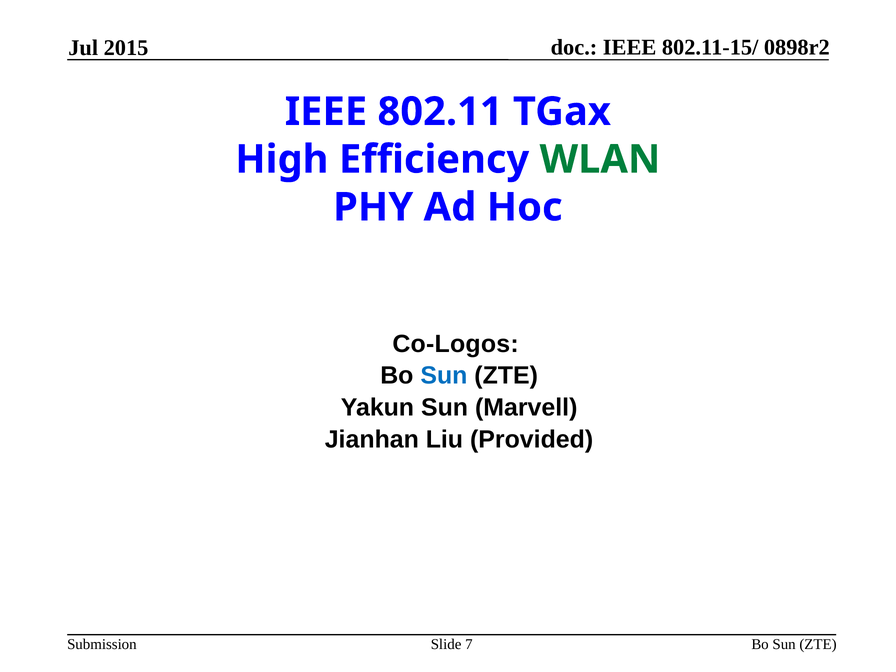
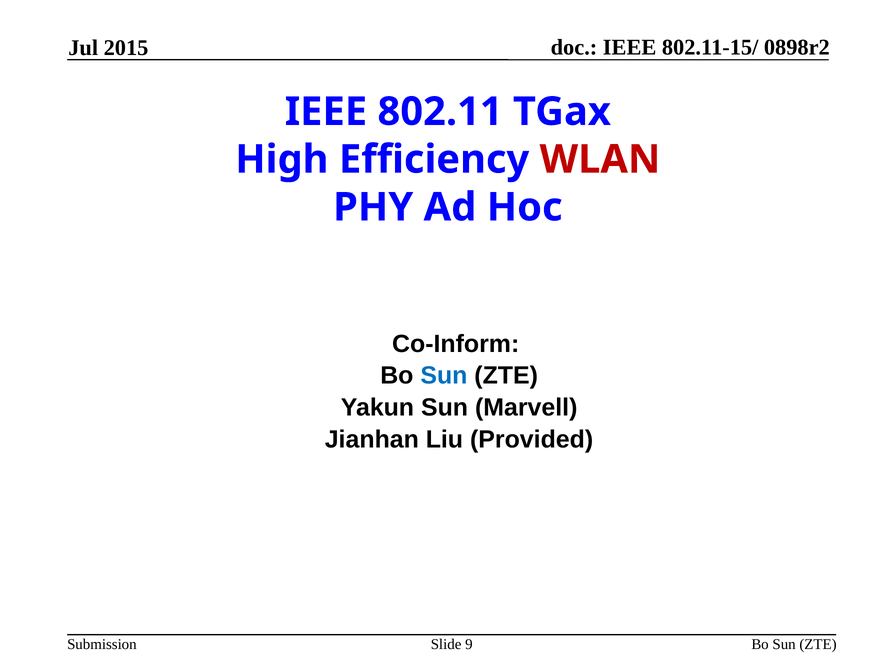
WLAN colour: green -> red (600, 160)
Co-Logos: Co-Logos -> Co-Inform (456, 344)
7: 7 -> 9 (469, 644)
